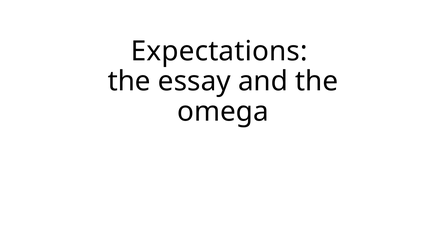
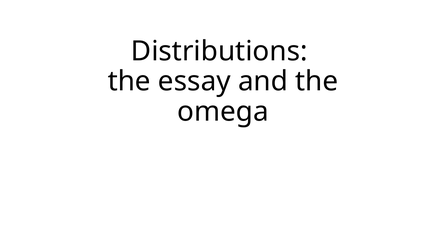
Expectations: Expectations -> Distributions (219, 51)
